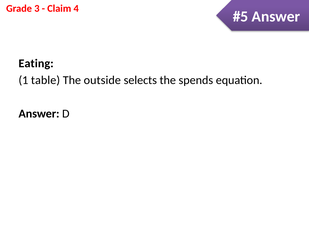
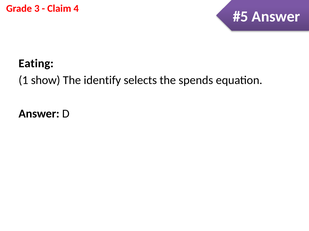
table: table -> show (46, 80)
outside: outside -> identify (102, 80)
